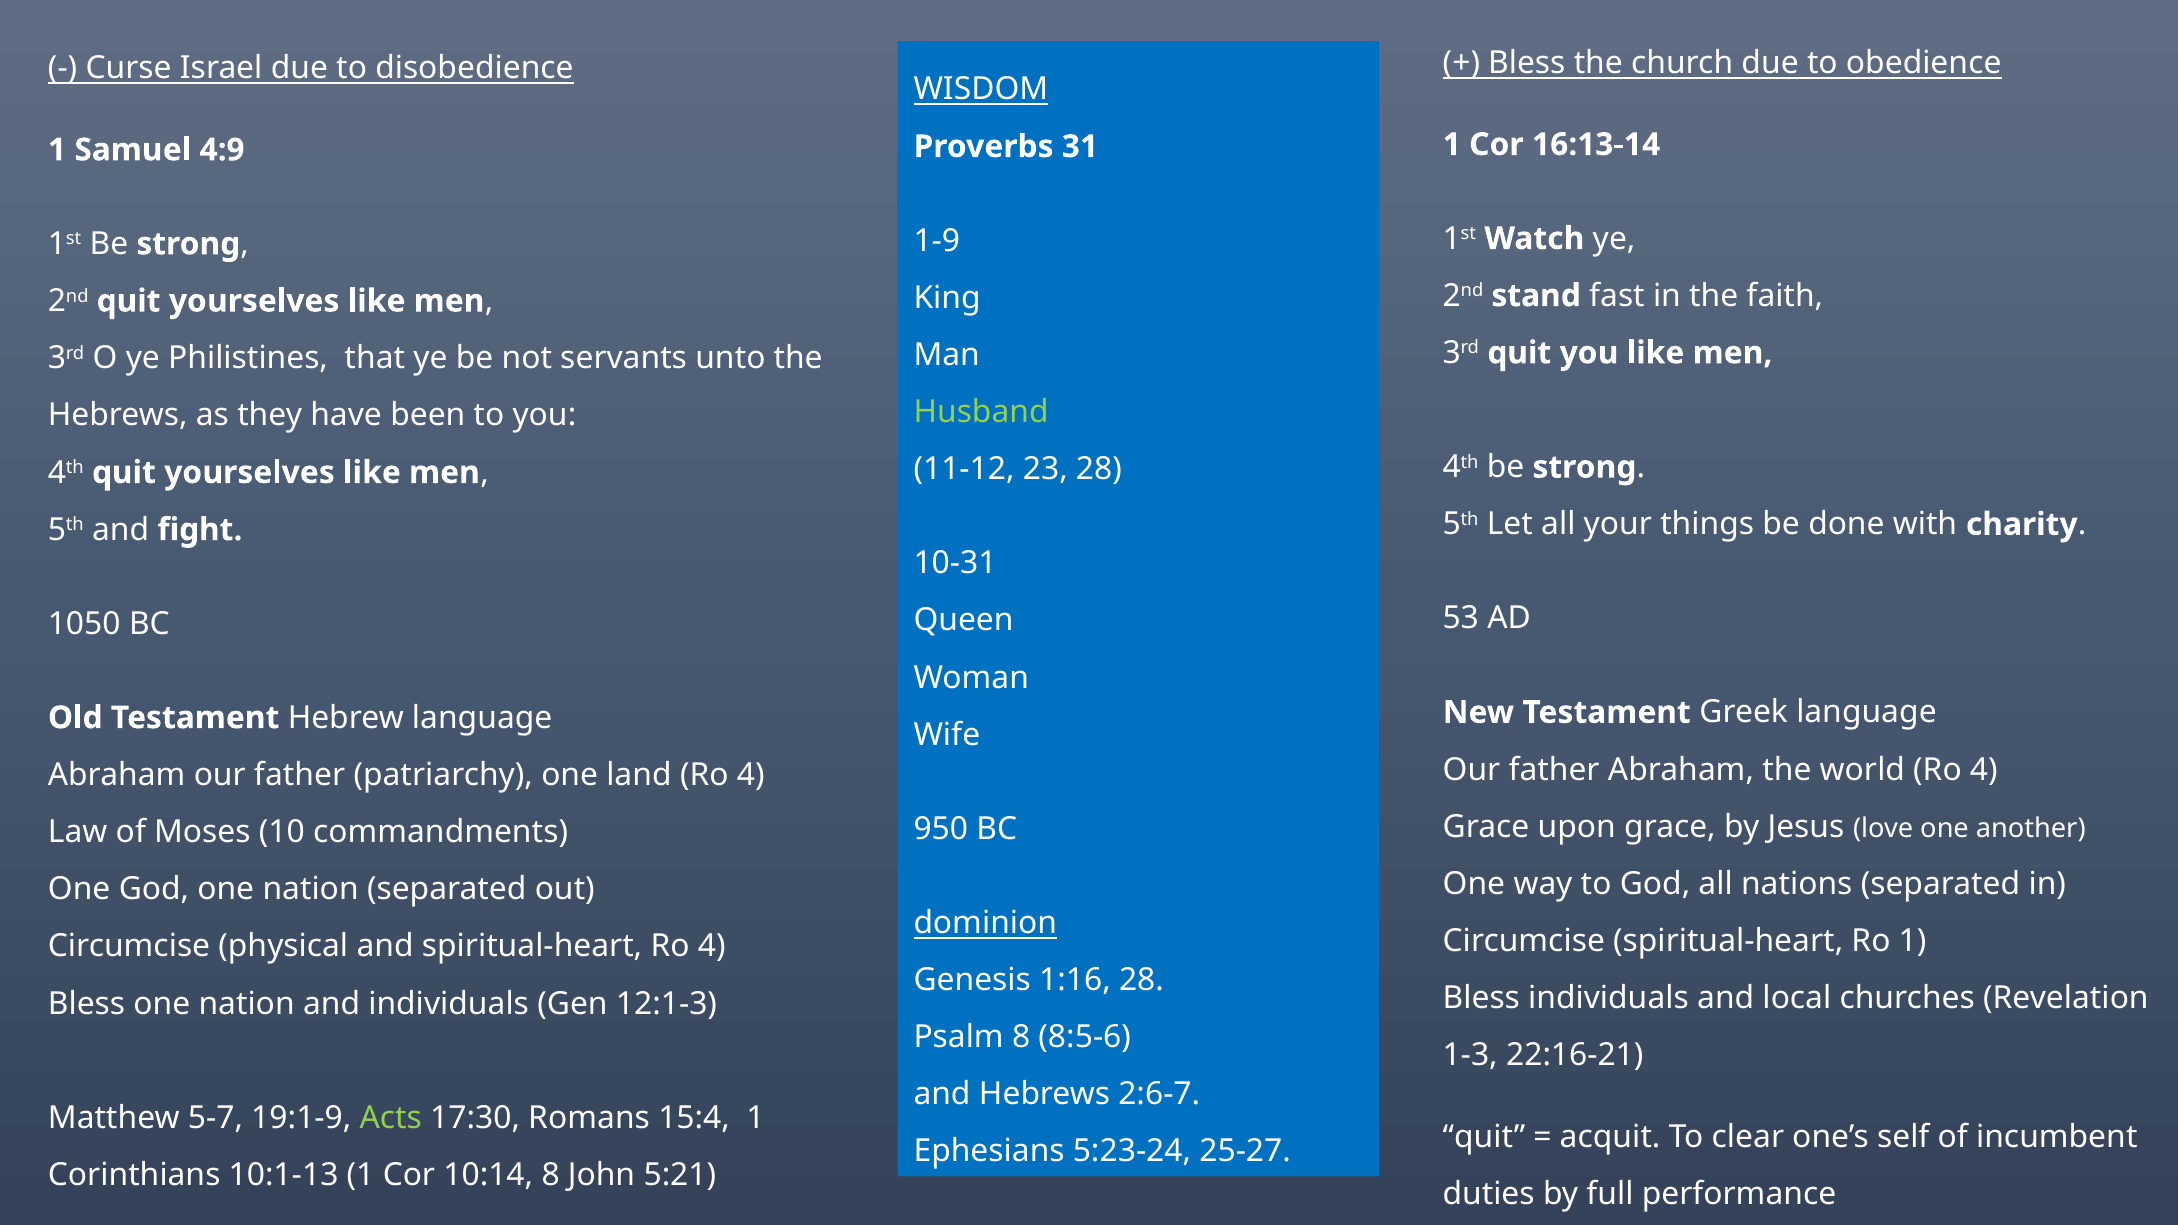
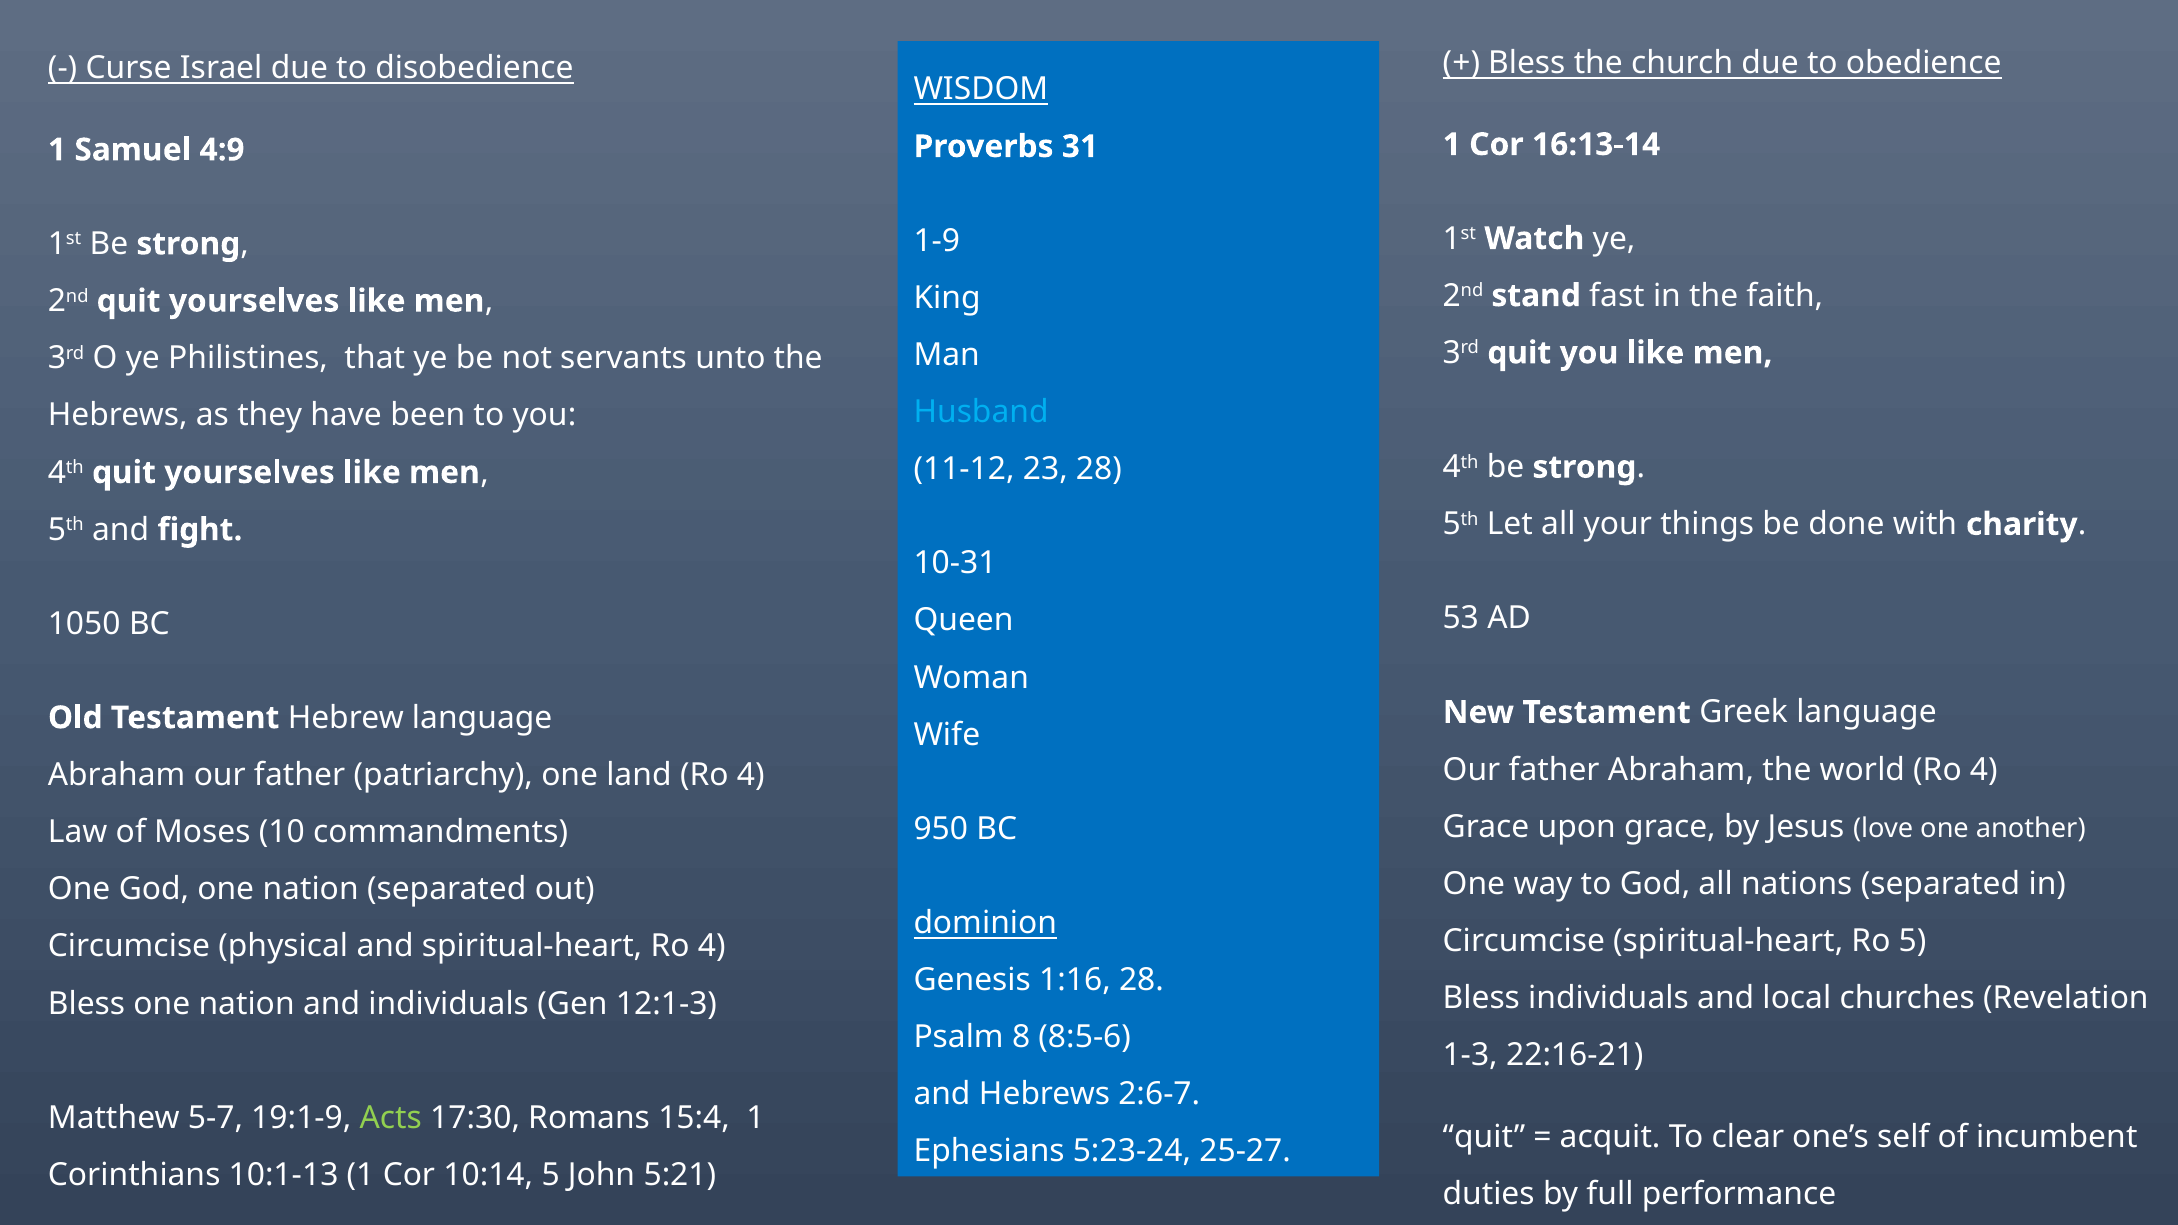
Husband colour: light green -> light blue (981, 412)
Ro 1: 1 -> 5 (1913, 941)
10:14 8: 8 -> 5 (551, 1175)
